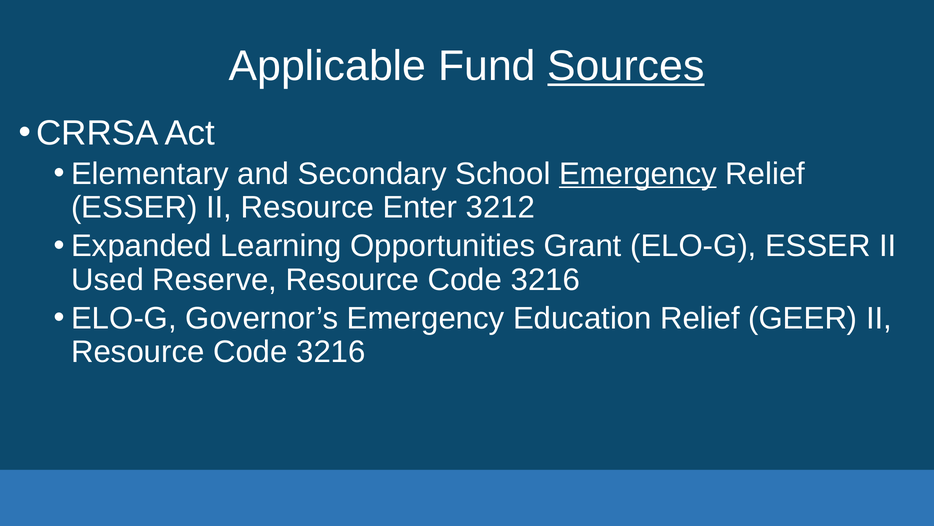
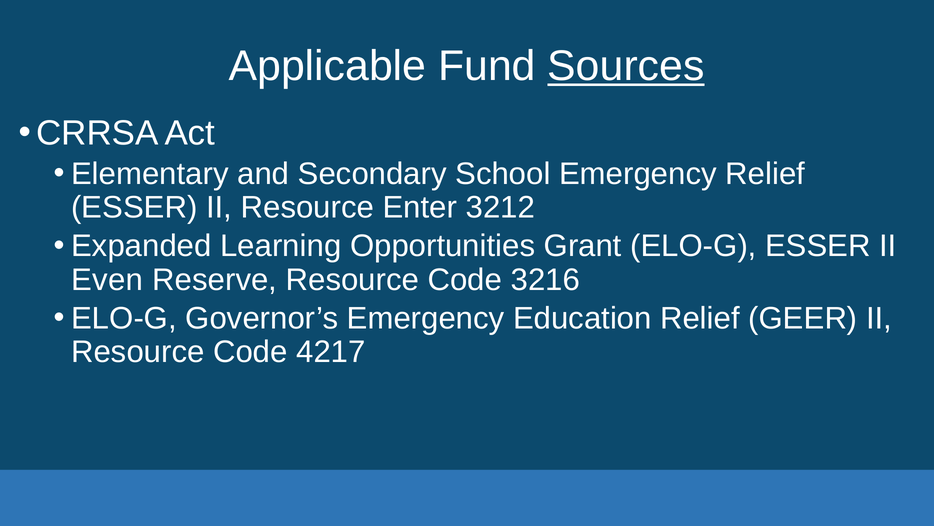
Emergency underline: present -> none (638, 174)
Used: Used -> Even (107, 279)
3216: 3216 -> 4217 (331, 352)
